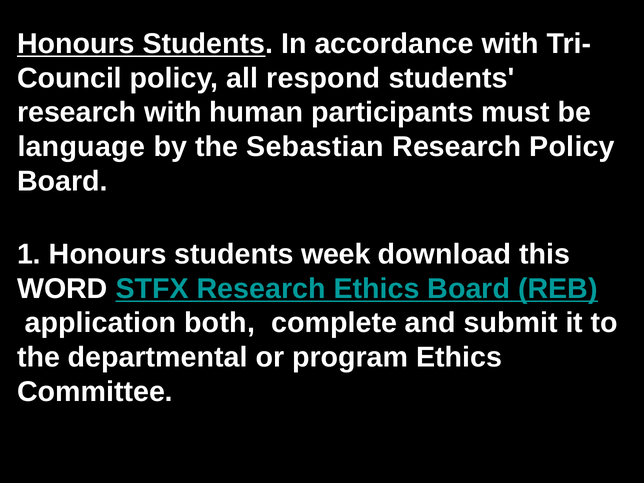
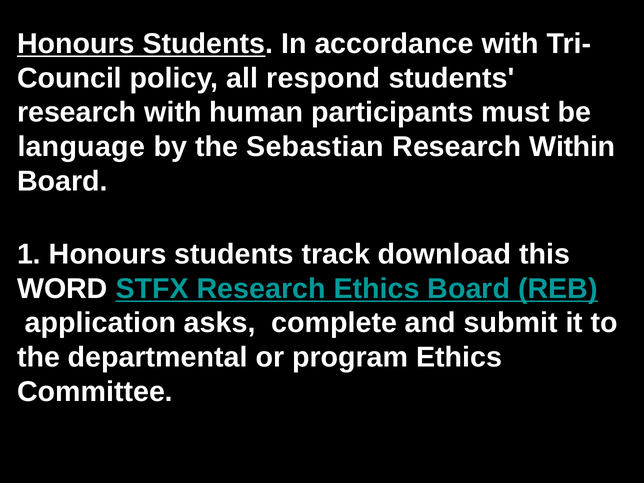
Research Policy: Policy -> Within (572, 147)
week: week -> track (336, 254)
both: both -> asks (220, 323)
